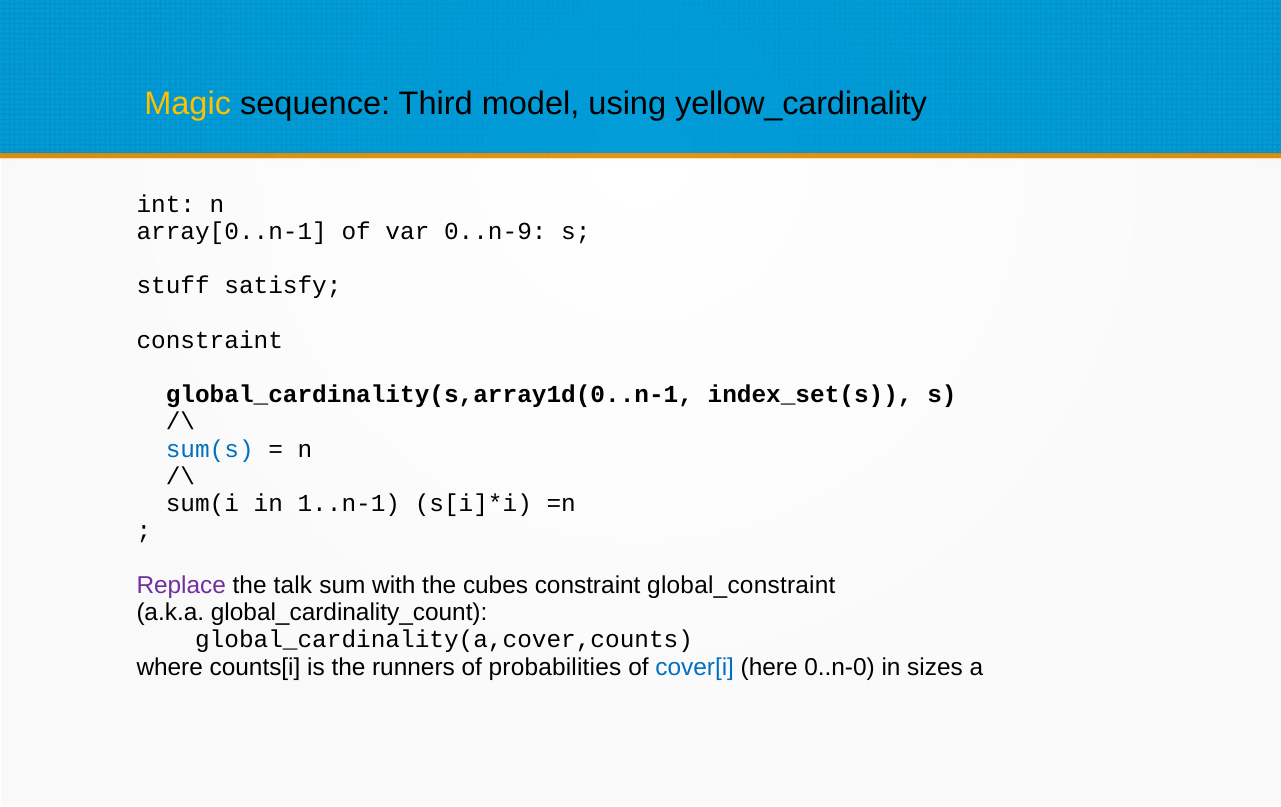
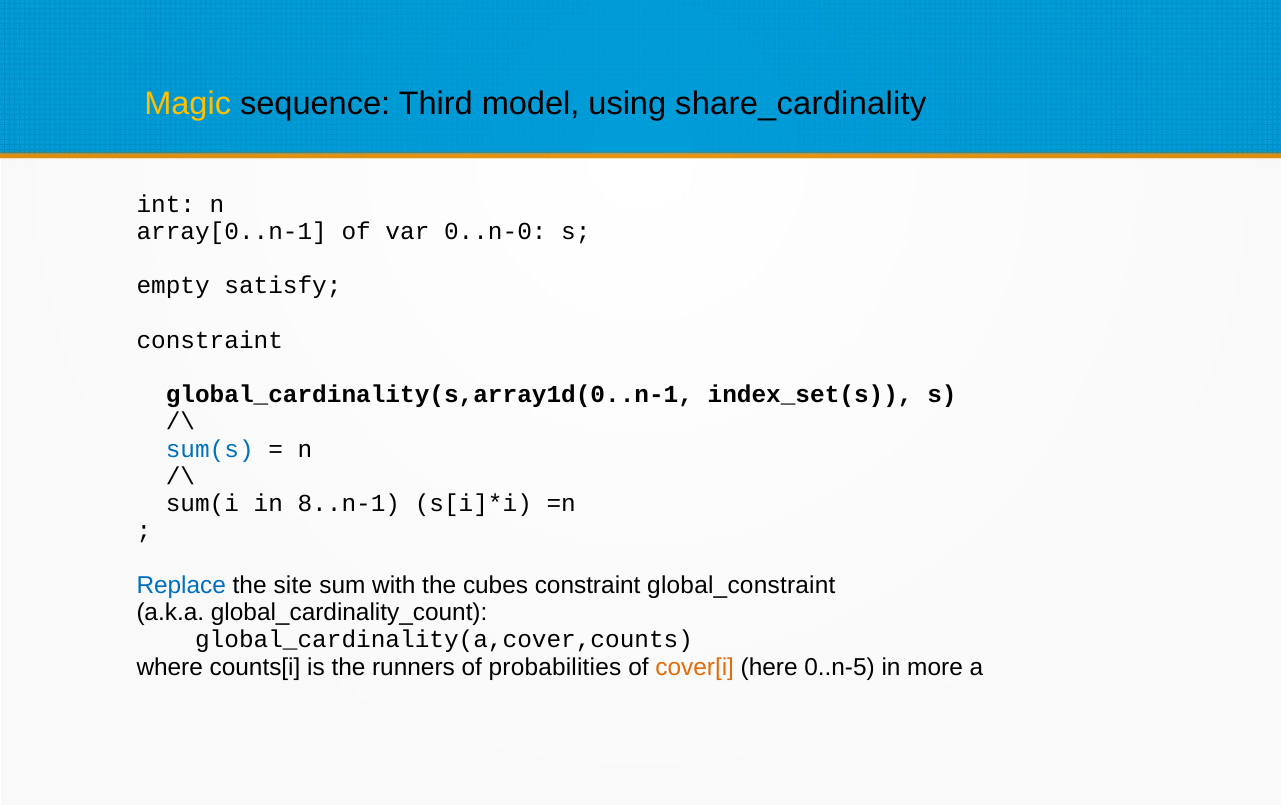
yellow_cardinality: yellow_cardinality -> share_cardinality (801, 104)
0..n-9: 0..n-9 -> 0..n-0 (495, 231)
stuff: stuff -> empty (173, 286)
1..n-1: 1..n-1 -> 8..n-1 (349, 504)
Replace colour: purple -> blue (181, 585)
talk: talk -> site (293, 585)
cover[i colour: blue -> orange (695, 667)
0..n-0: 0..n-0 -> 0..n-5 (840, 667)
sizes: sizes -> more (935, 667)
